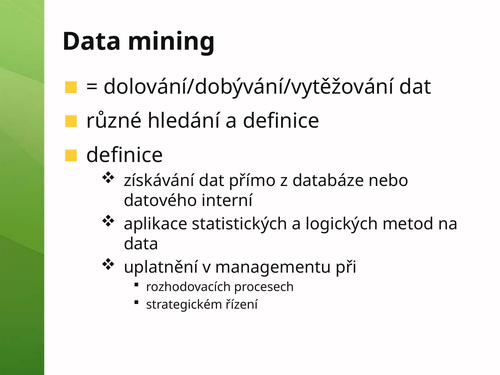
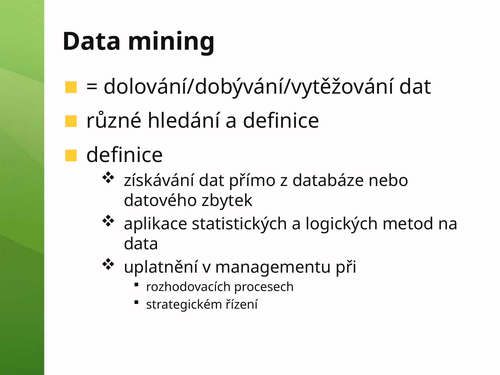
interní: interní -> zbytek (227, 201)
